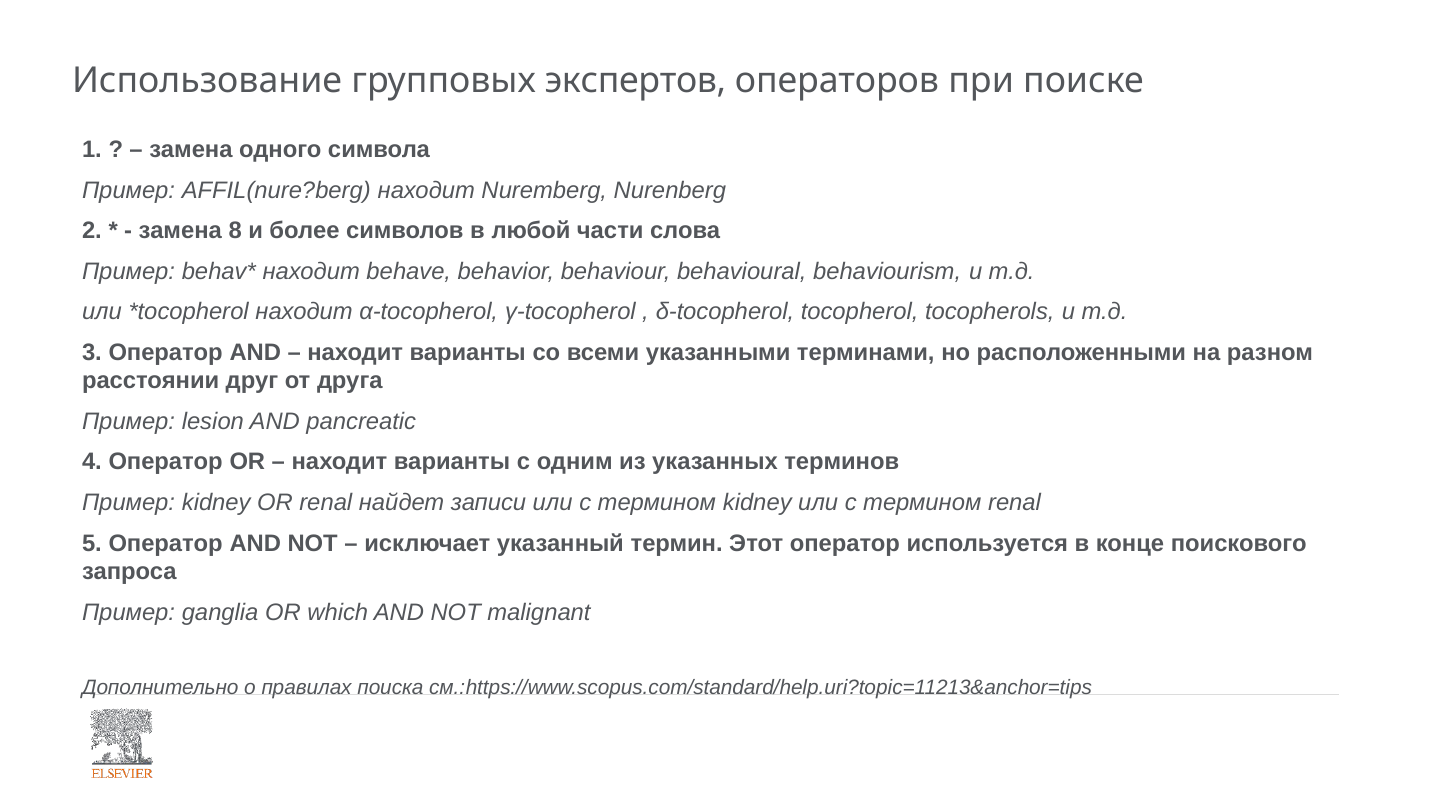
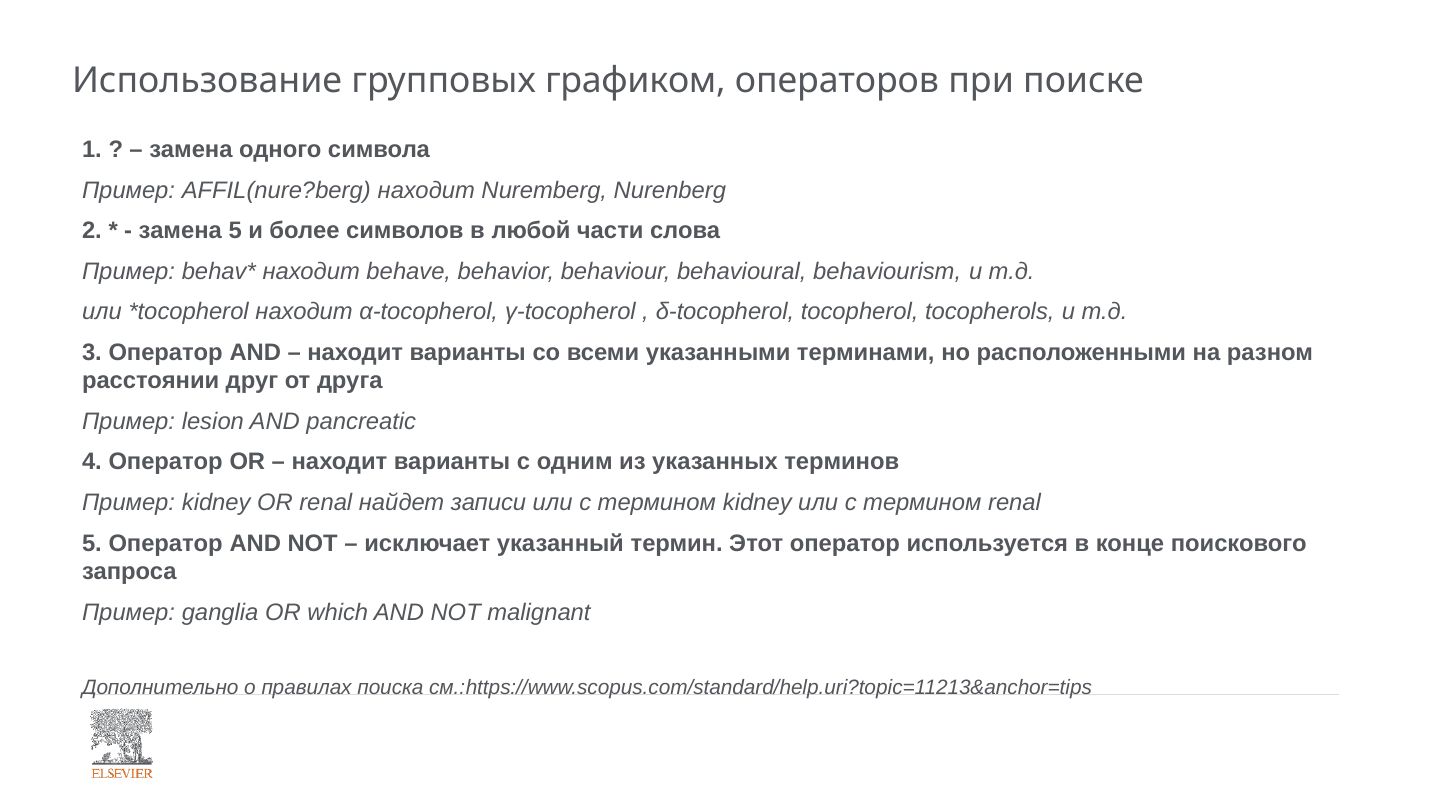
экспертов: экспертов -> графиком (635, 81)
замена 8: 8 -> 5 (235, 231)
